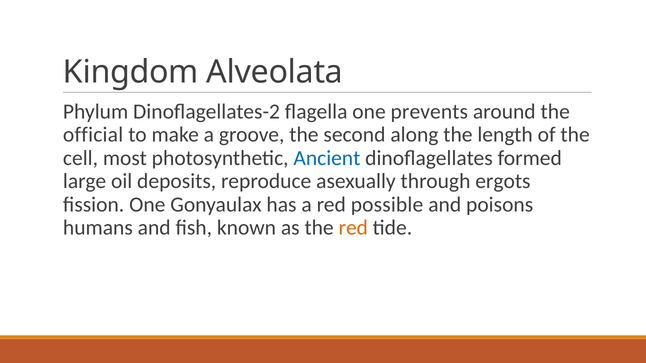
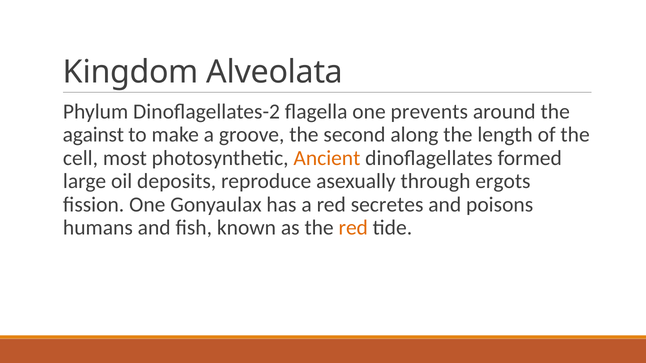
official: official -> against (93, 135)
Ancient colour: blue -> orange (327, 158)
possible: possible -> secretes (387, 205)
